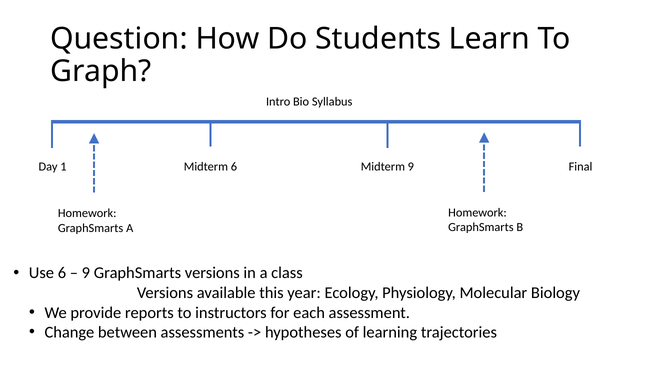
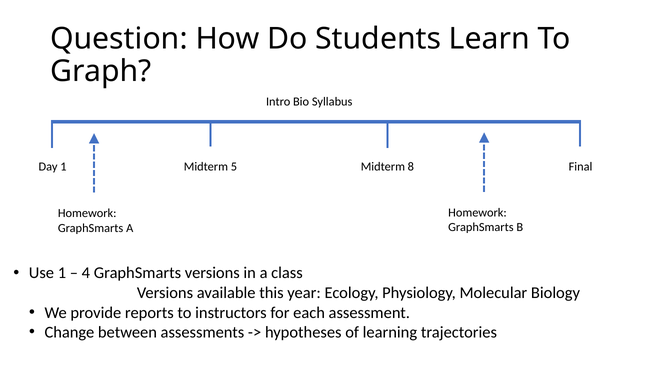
Midterm 6: 6 -> 5 (234, 167)
Midterm 9: 9 -> 8 (411, 167)
Use 6: 6 -> 1 (62, 274)
9: 9 -> 4 (86, 274)
